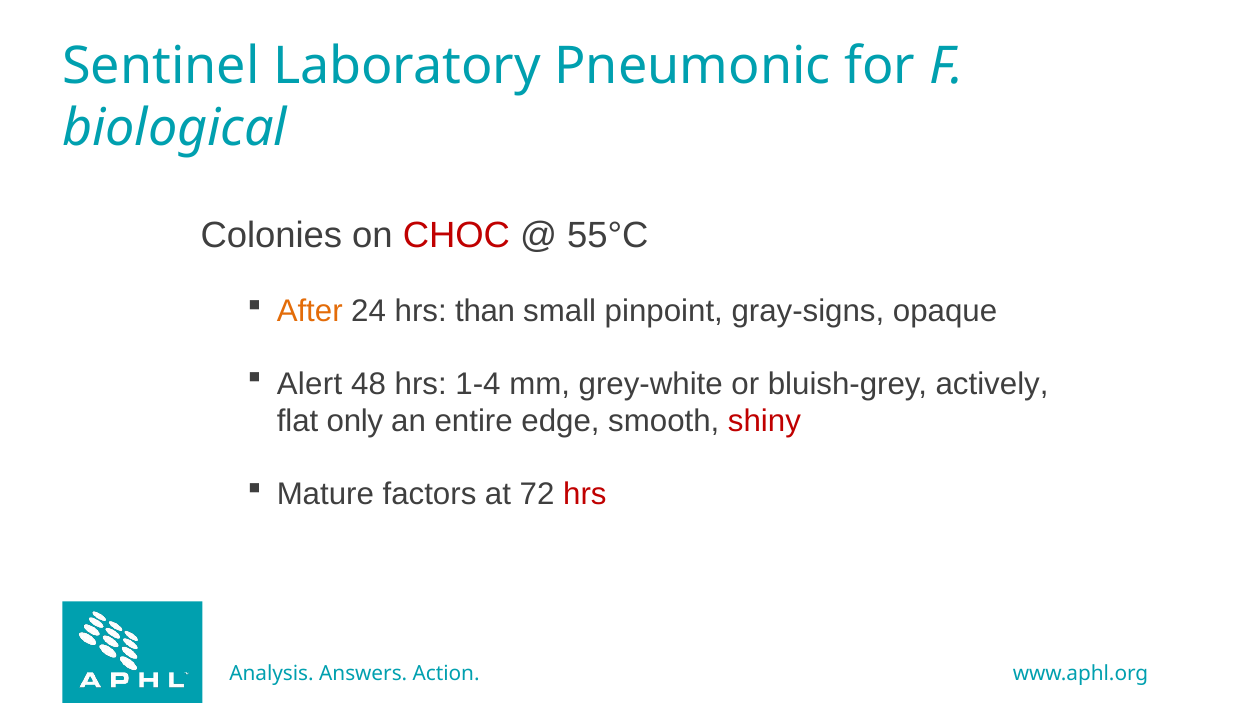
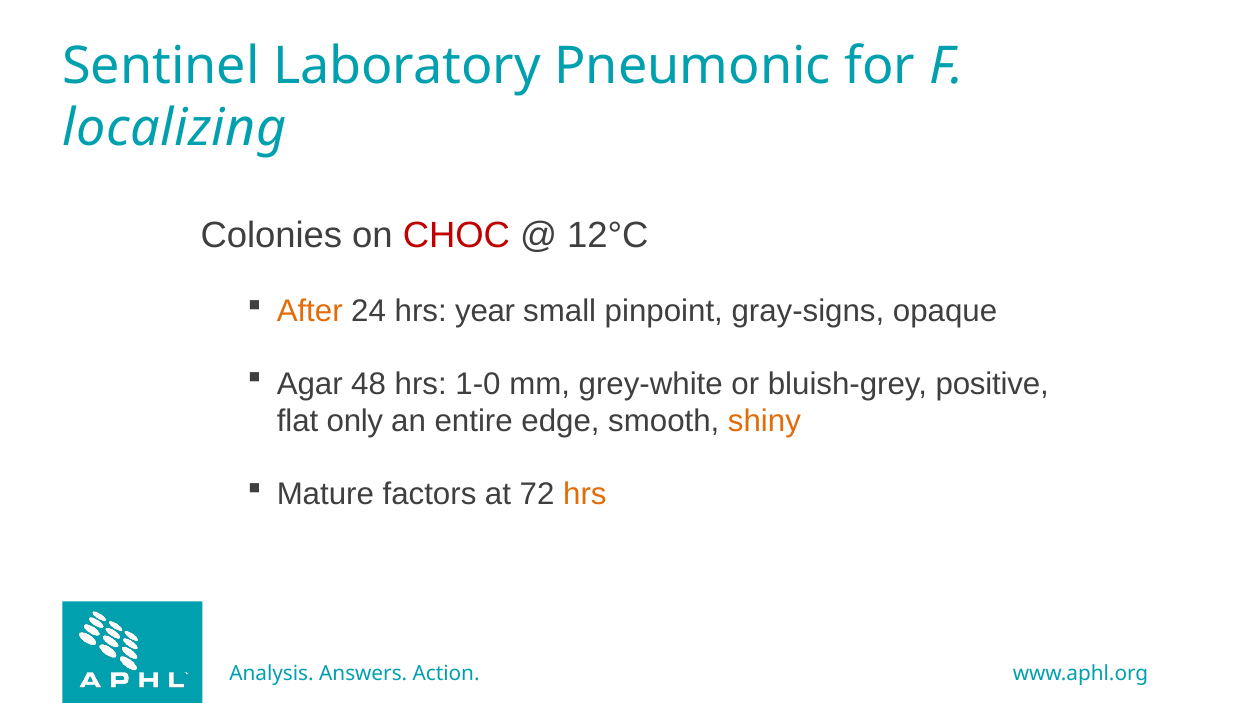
biological: biological -> localizing (175, 129)
55°C: 55°C -> 12°C (608, 235)
than: than -> year (485, 311)
Alert: Alert -> Agar (310, 384)
1-4: 1-4 -> 1-0 (478, 384)
actively: actively -> positive (992, 384)
shiny colour: red -> orange (764, 421)
hrs colour: red -> orange (585, 494)
